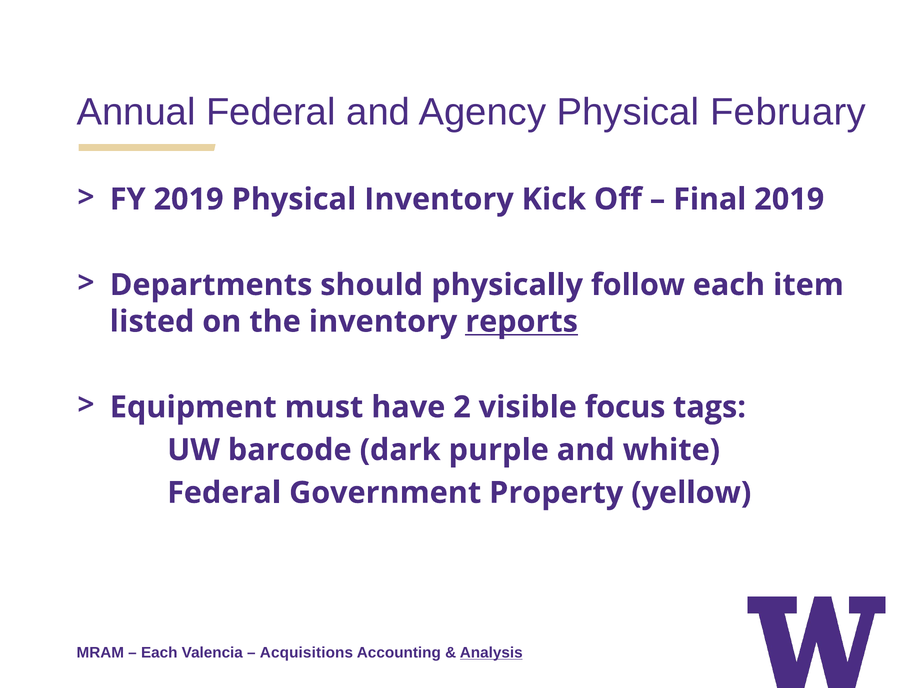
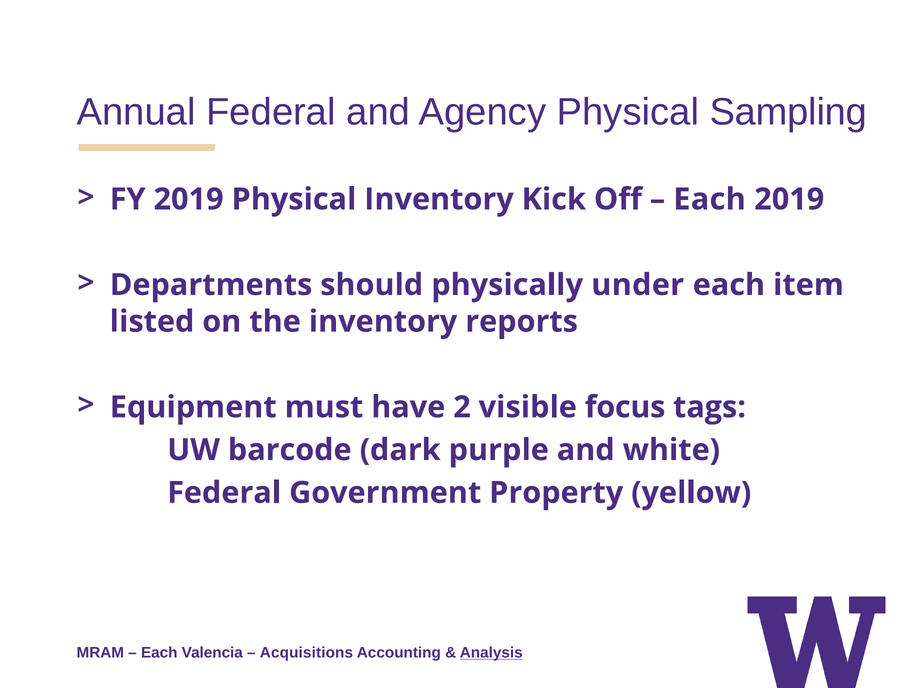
February: February -> Sampling (788, 112)
Final: Final -> Each (710, 199)
follow: follow -> under (638, 285)
reports underline: present -> none (522, 322)
